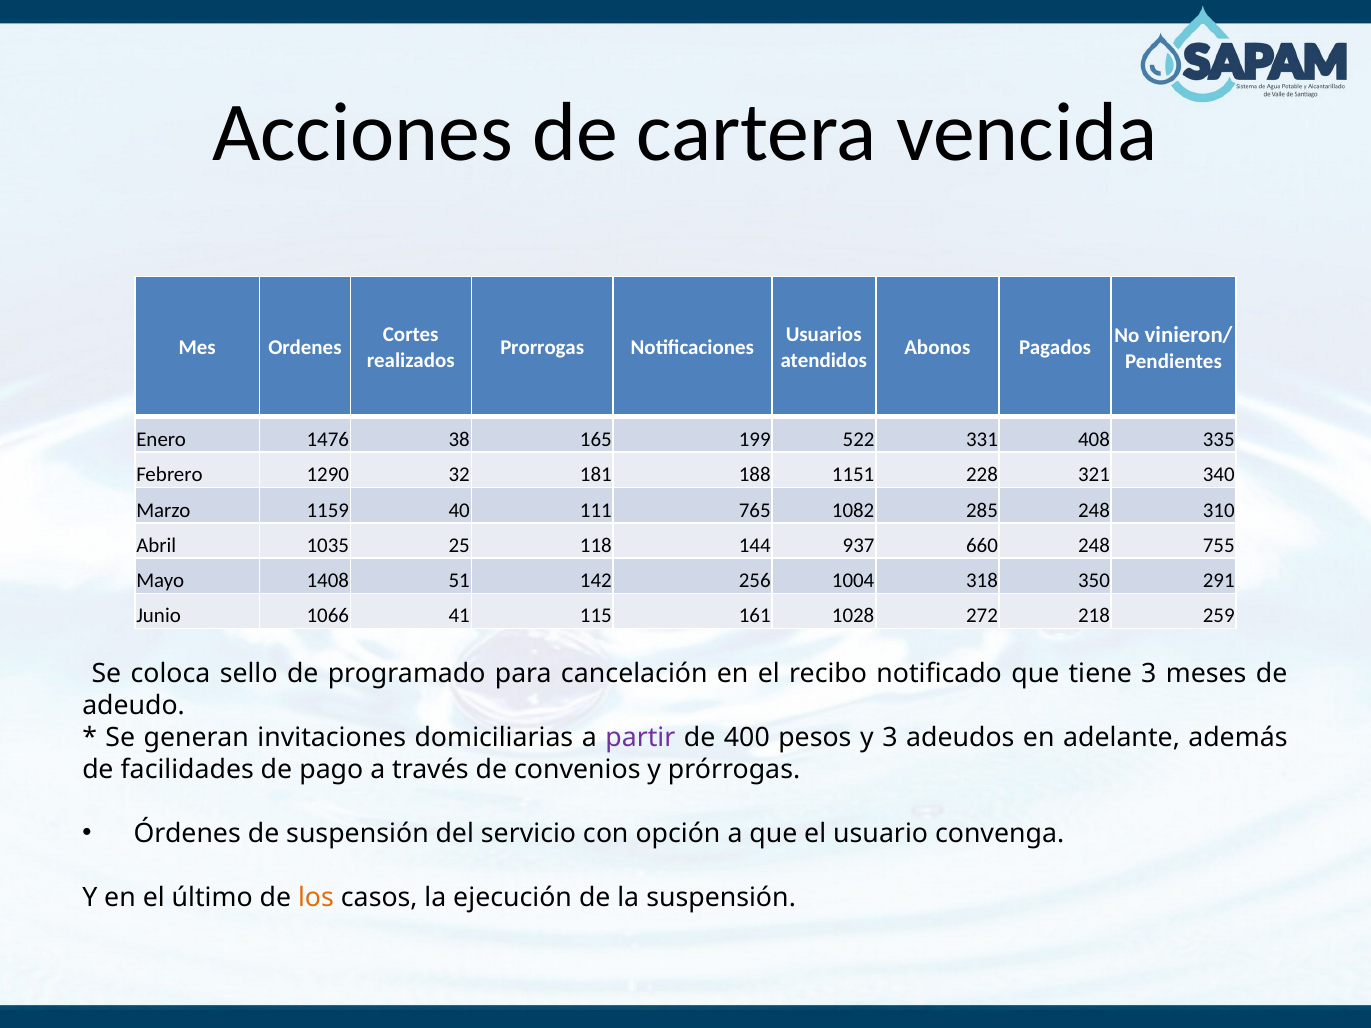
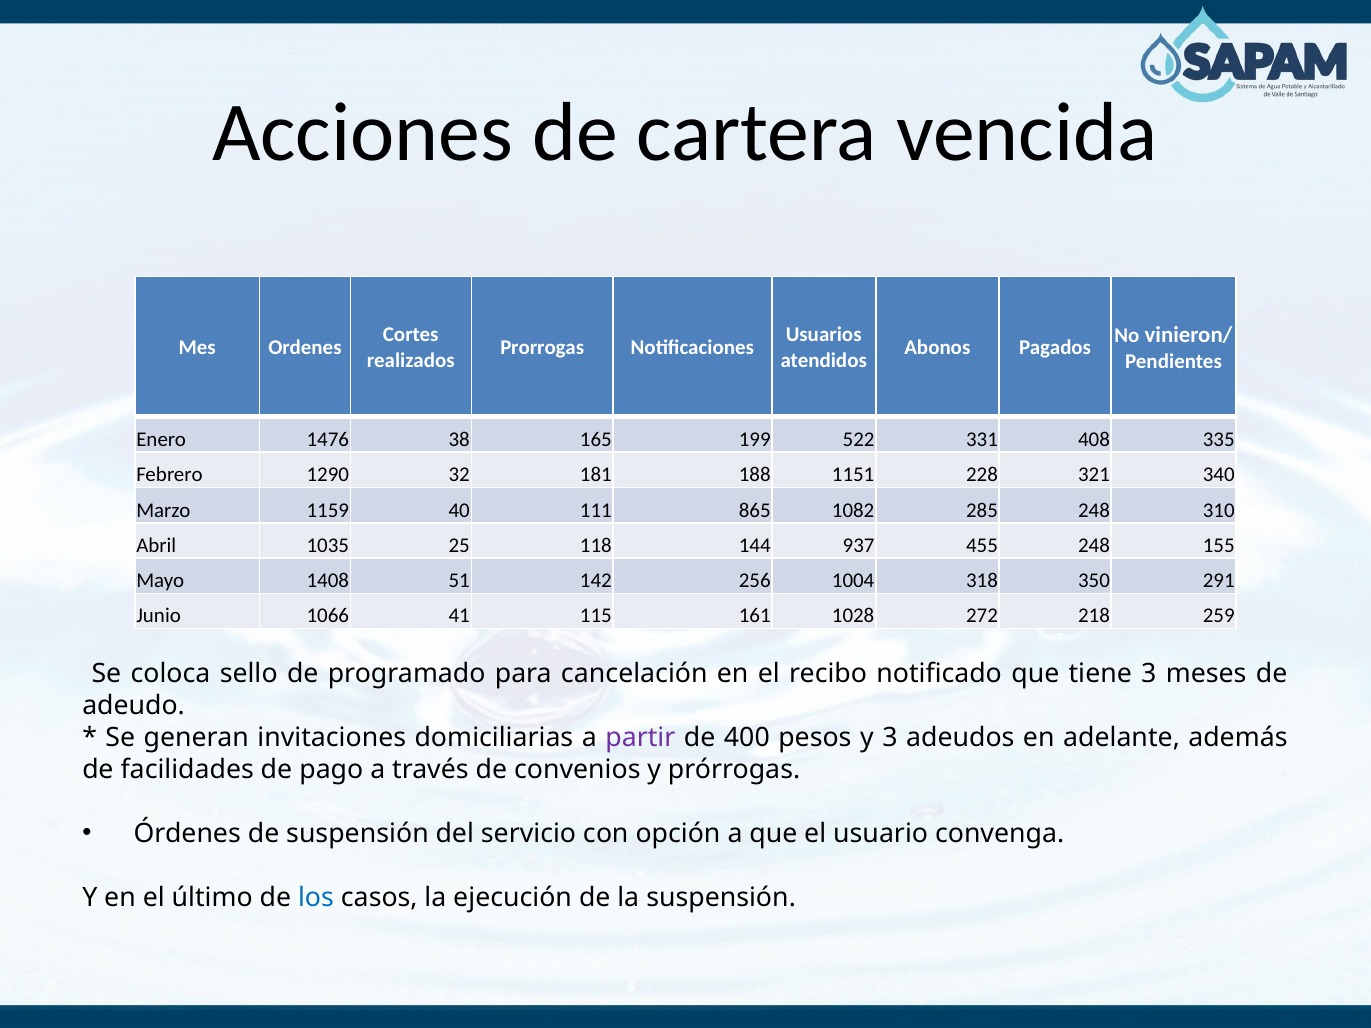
765: 765 -> 865 (755, 510)
660: 660 -> 455 (982, 546)
755: 755 -> 155 (1219, 546)
los colour: orange -> blue (316, 898)
